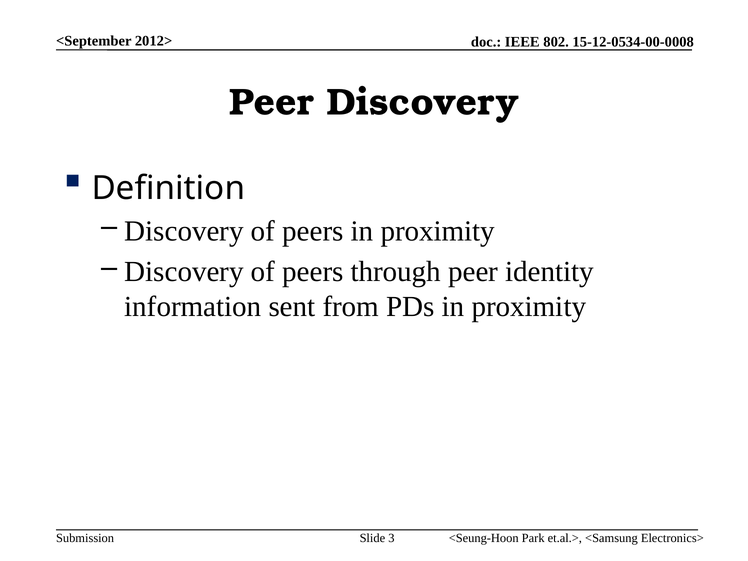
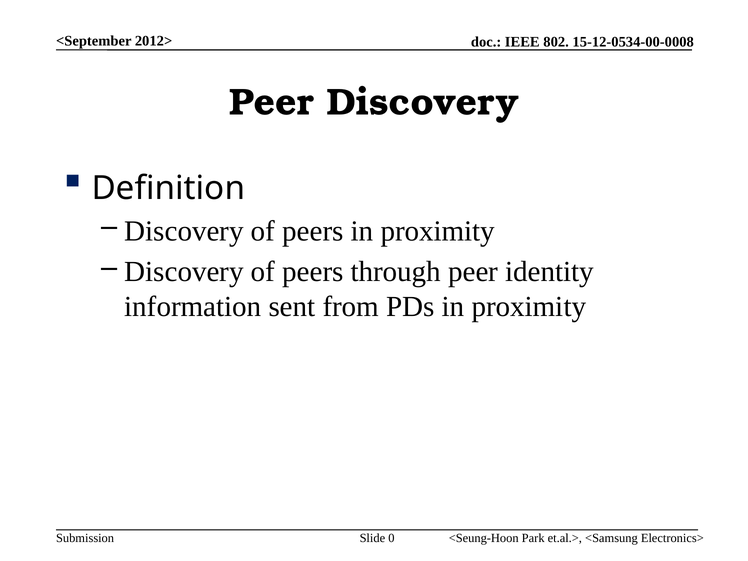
3: 3 -> 0 (391, 538)
